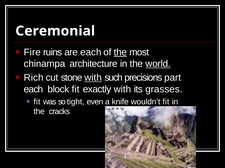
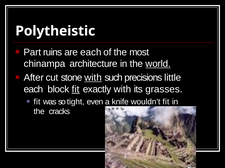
Ceremonial: Ceremonial -> Polytheistic (55, 31)
Fire: Fire -> Part (32, 52)
the underline: present -> none (120, 52)
Rich: Rich -> After (34, 78)
part: part -> little (173, 78)
fit underline: none -> present (76, 90)
